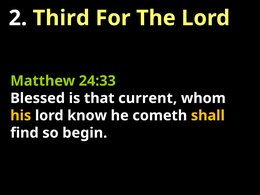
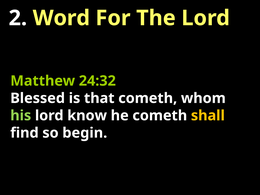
Third: Third -> Word (61, 18)
24:33: 24:33 -> 24:32 (97, 81)
that current: current -> cometh (148, 98)
his colour: yellow -> light green (21, 116)
